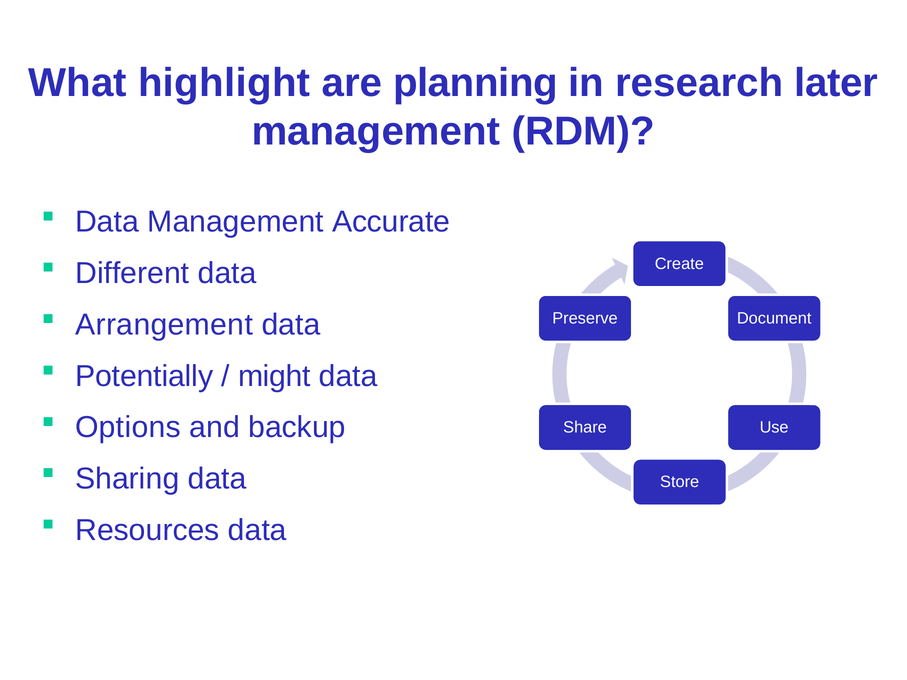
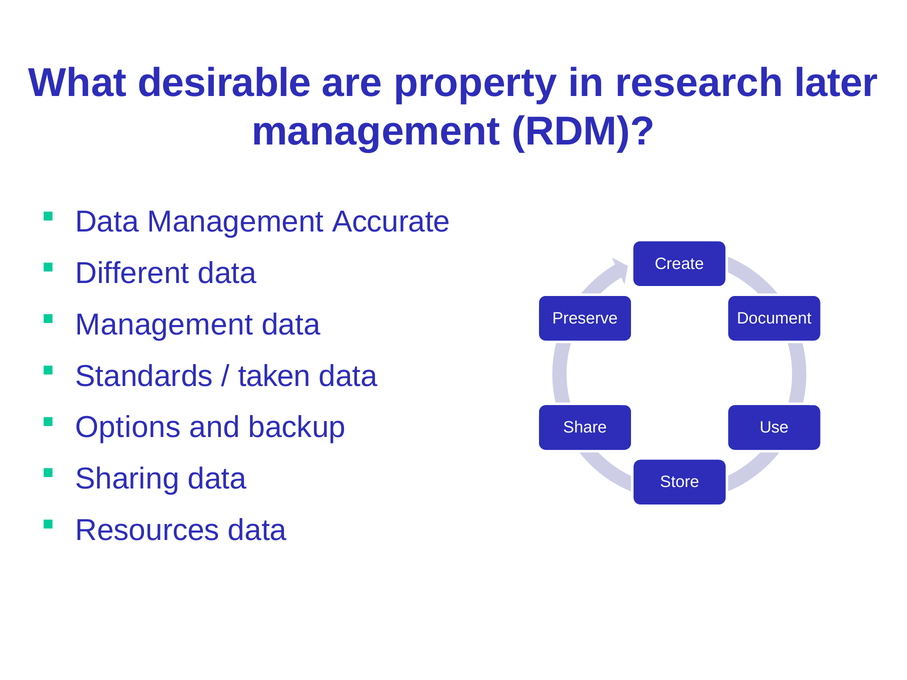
highlight: highlight -> desirable (225, 83)
planning: planning -> property (475, 83)
Arrangement: Arrangement -> Management (164, 325)
Potentially: Potentially -> Standards (144, 376)
might: might -> taken (274, 376)
